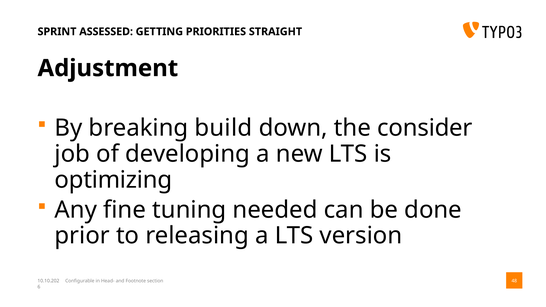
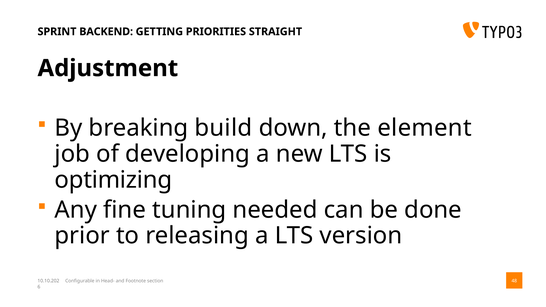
ASSESSED: ASSESSED -> BACKEND (106, 32)
consider: consider -> element (425, 128)
